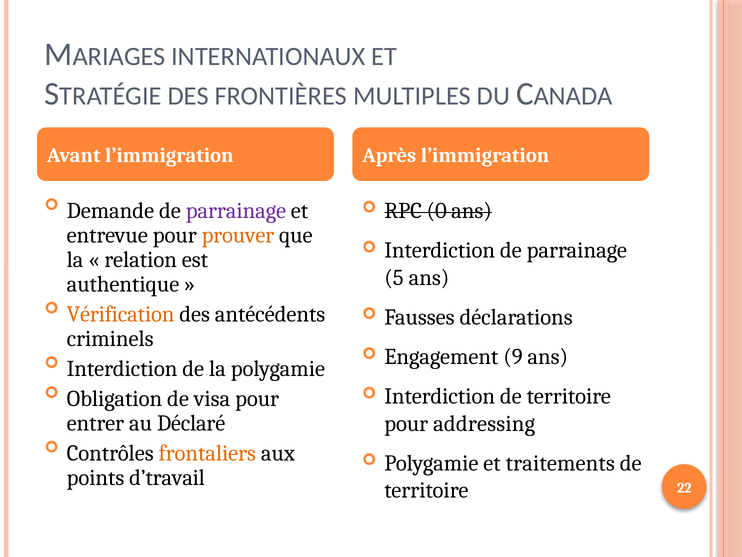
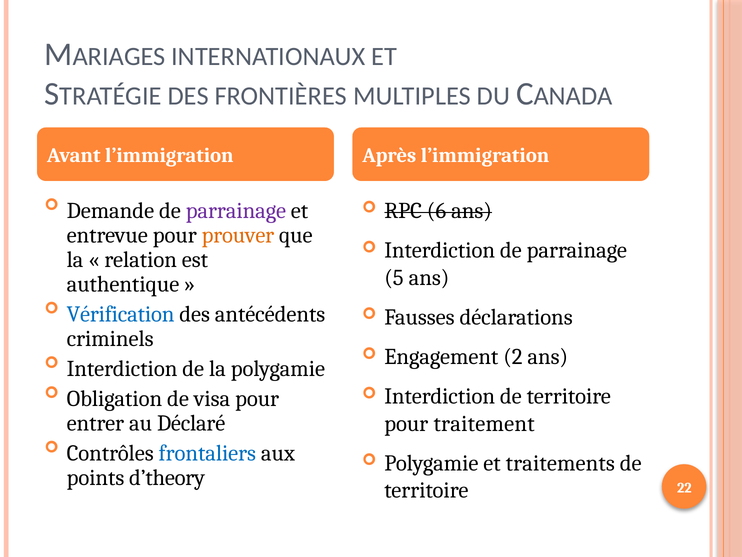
0: 0 -> 6 (437, 211)
Vérification colour: orange -> blue (121, 314)
9: 9 -> 2 (513, 356)
addressing: addressing -> traitement (484, 423)
frontaliers colour: orange -> blue (207, 453)
d’travail: d’travail -> d’theory (167, 478)
